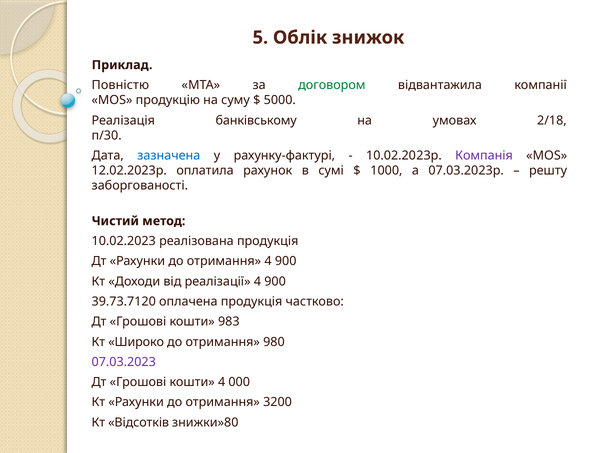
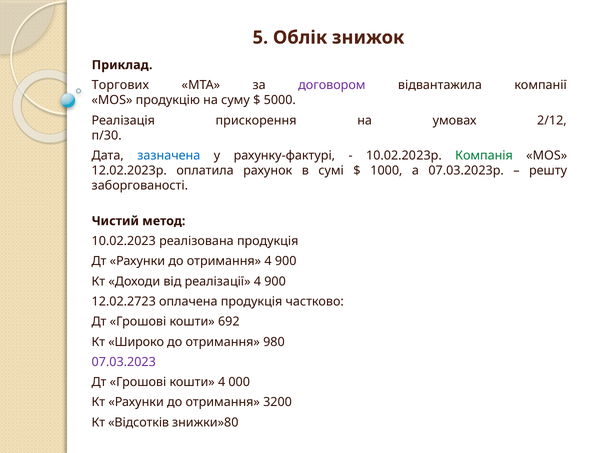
Повністю: Повністю -> Торгових (120, 85)
договором colour: green -> purple (332, 85)
банківському: банківському -> прискорення (256, 120)
2/18: 2/18 -> 2/12 (552, 120)
Компанія colour: purple -> green (484, 156)
39.73.7120: 39.73.7120 -> 12.02.2723 (124, 302)
983: 983 -> 692 (229, 322)
